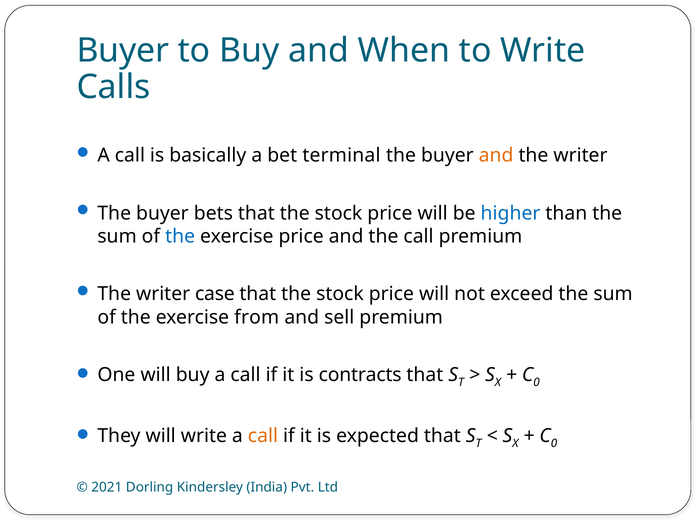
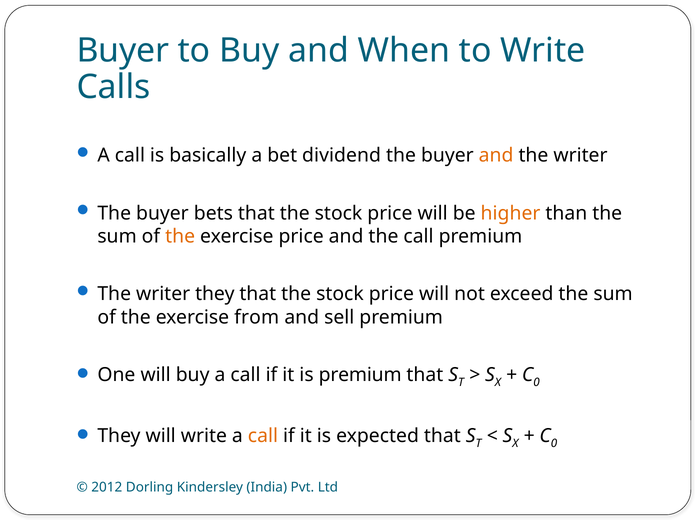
terminal: terminal -> dividend (342, 155)
higher colour: blue -> orange (511, 213)
the colour: blue -> orange (180, 236)
writer case: case -> they (215, 294)
is contracts: contracts -> premium (360, 375)
2021: 2021 -> 2012 (107, 487)
